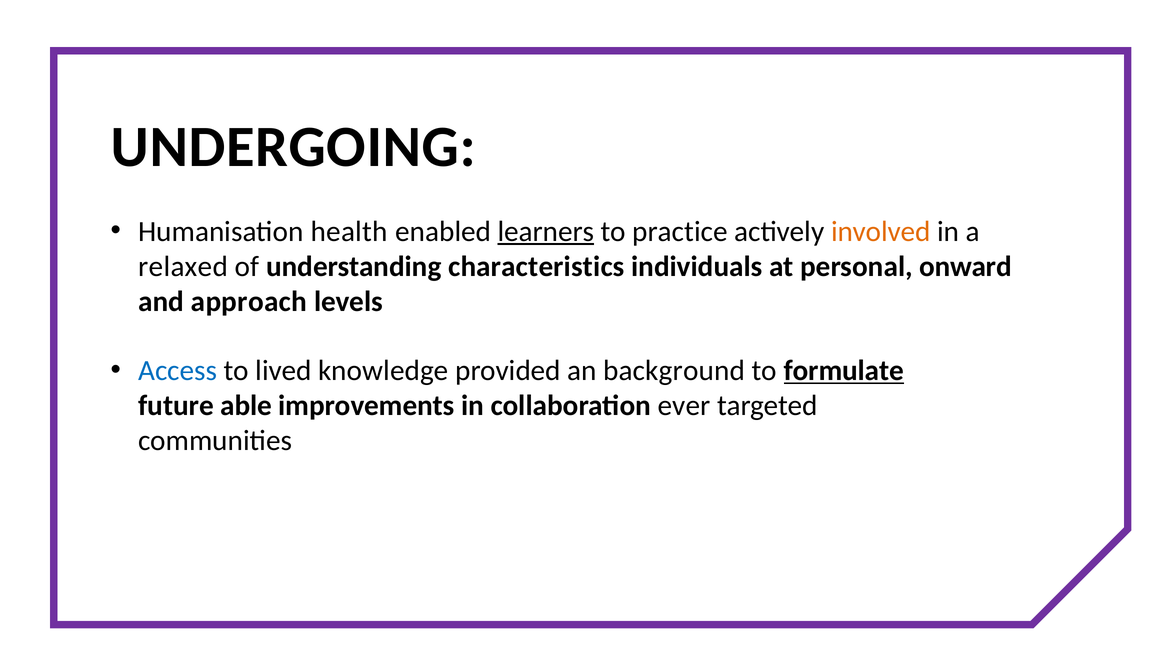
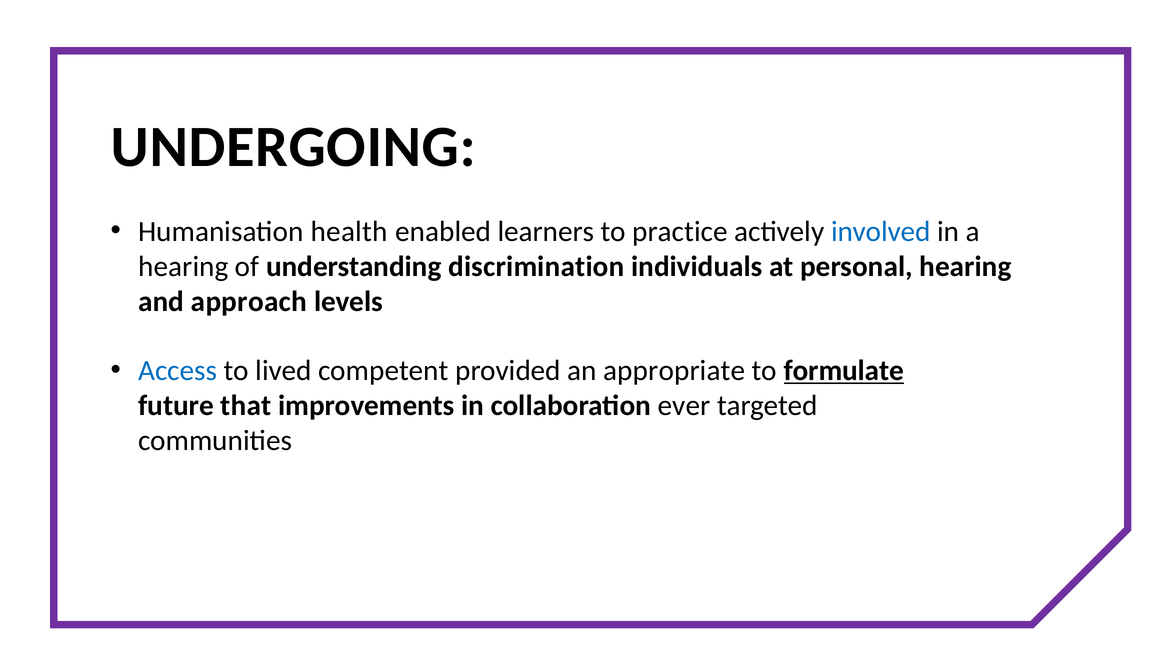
learners underline: present -> none (546, 231)
involved colour: orange -> blue (881, 231)
relaxed: relaxed -> hearing (183, 267)
characteristics: characteristics -> discrimination (536, 267)
personal onward: onward -> hearing (965, 267)
knowledge: knowledge -> competent (383, 371)
background: background -> appropriate (674, 371)
able: able -> that (246, 406)
